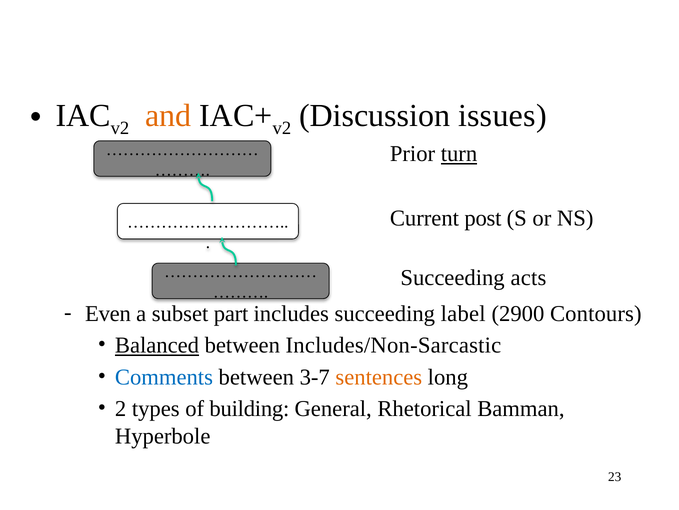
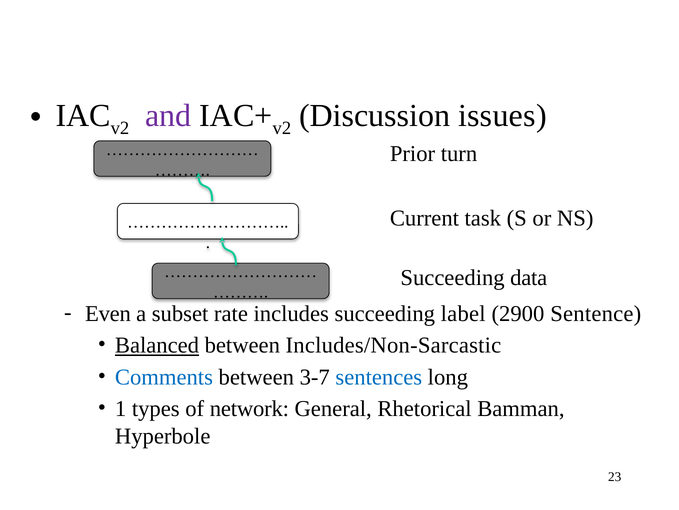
and colour: orange -> purple (168, 116)
turn underline: present -> none (459, 154)
post: post -> task (483, 218)
acts: acts -> data (529, 278)
part: part -> rate (231, 313)
Contours: Contours -> Sentence (596, 313)
sentences colour: orange -> blue (379, 377)
2: 2 -> 1 (121, 408)
building: building -> network (249, 408)
